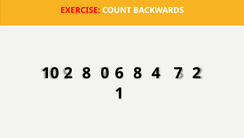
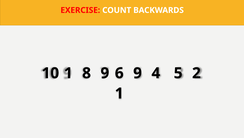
10 2: 2 -> 1 (68, 73)
8 0: 0 -> 9 (105, 73)
6 8: 8 -> 9 (138, 73)
7: 7 -> 5 (178, 73)
